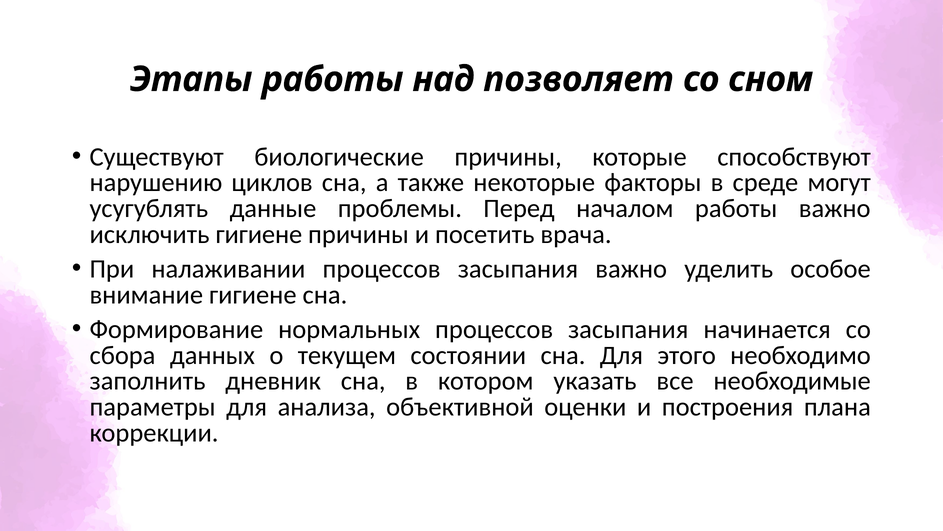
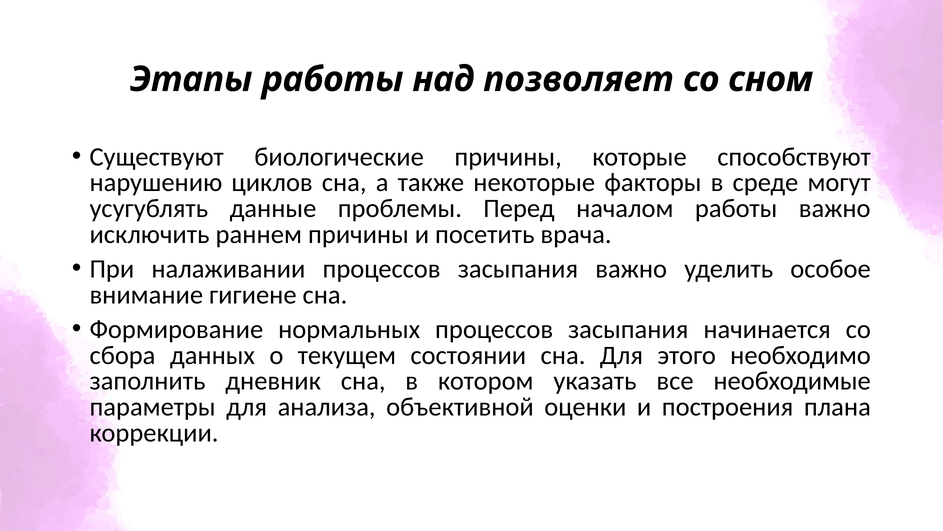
исключить гигиене: гигиене -> раннем (259, 234)
